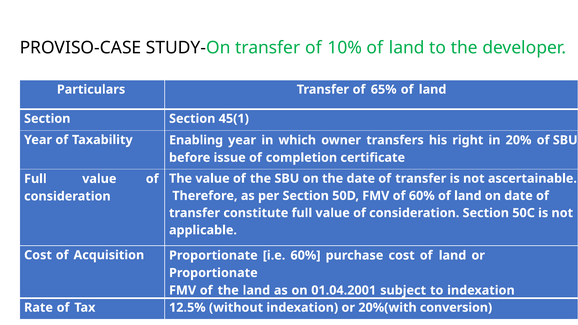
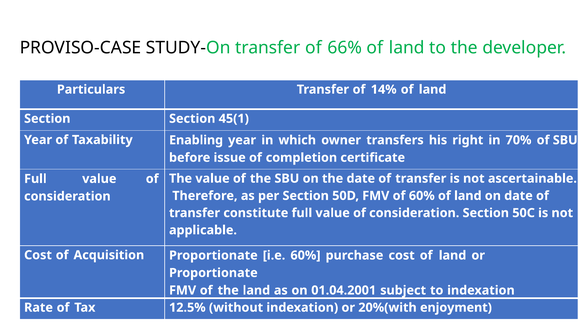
10%: 10% -> 66% (345, 48)
65%: 65% -> 14% (384, 89)
20%: 20% -> 70% (519, 140)
conversion: conversion -> enjoyment (456, 308)
